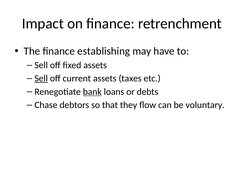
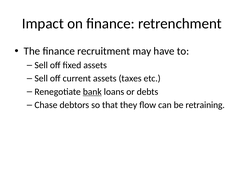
establishing: establishing -> recruitment (104, 51)
Sell underline: present -> none (41, 78)
voluntary: voluntary -> retraining (205, 105)
